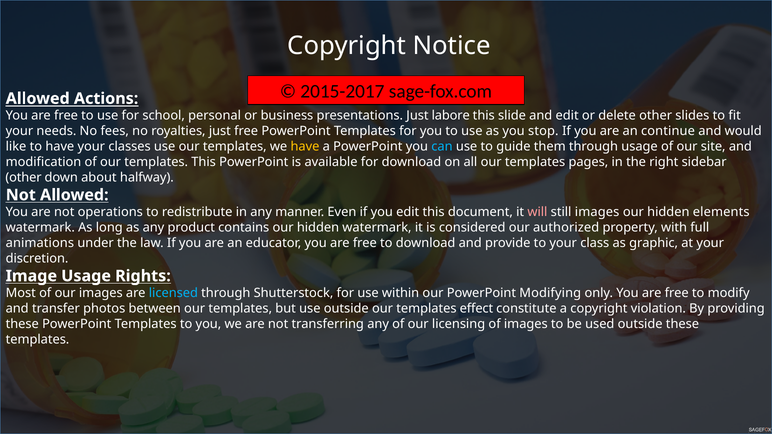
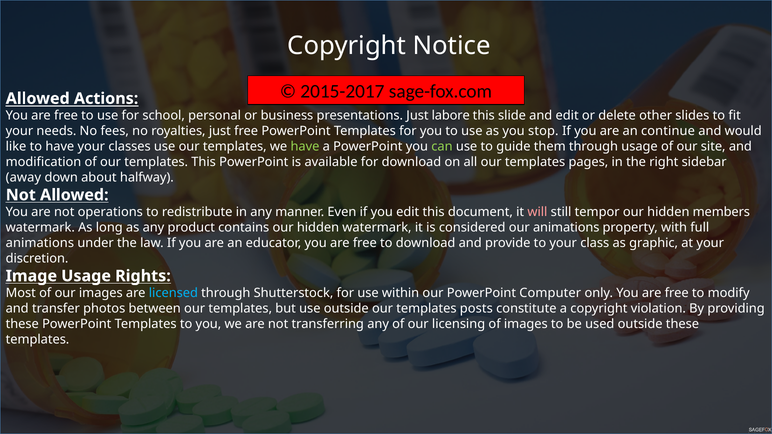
have colour: yellow -> light green (305, 147)
can colour: light blue -> light green (442, 147)
other: other -> away (23, 177)
still images: images -> tempor (597, 212)
elements: elements -> members (721, 212)
our authorized: authorized -> animations (566, 228)
Modifying: Modifying -> Computer (550, 293)
effect: effect -> posts (476, 309)
